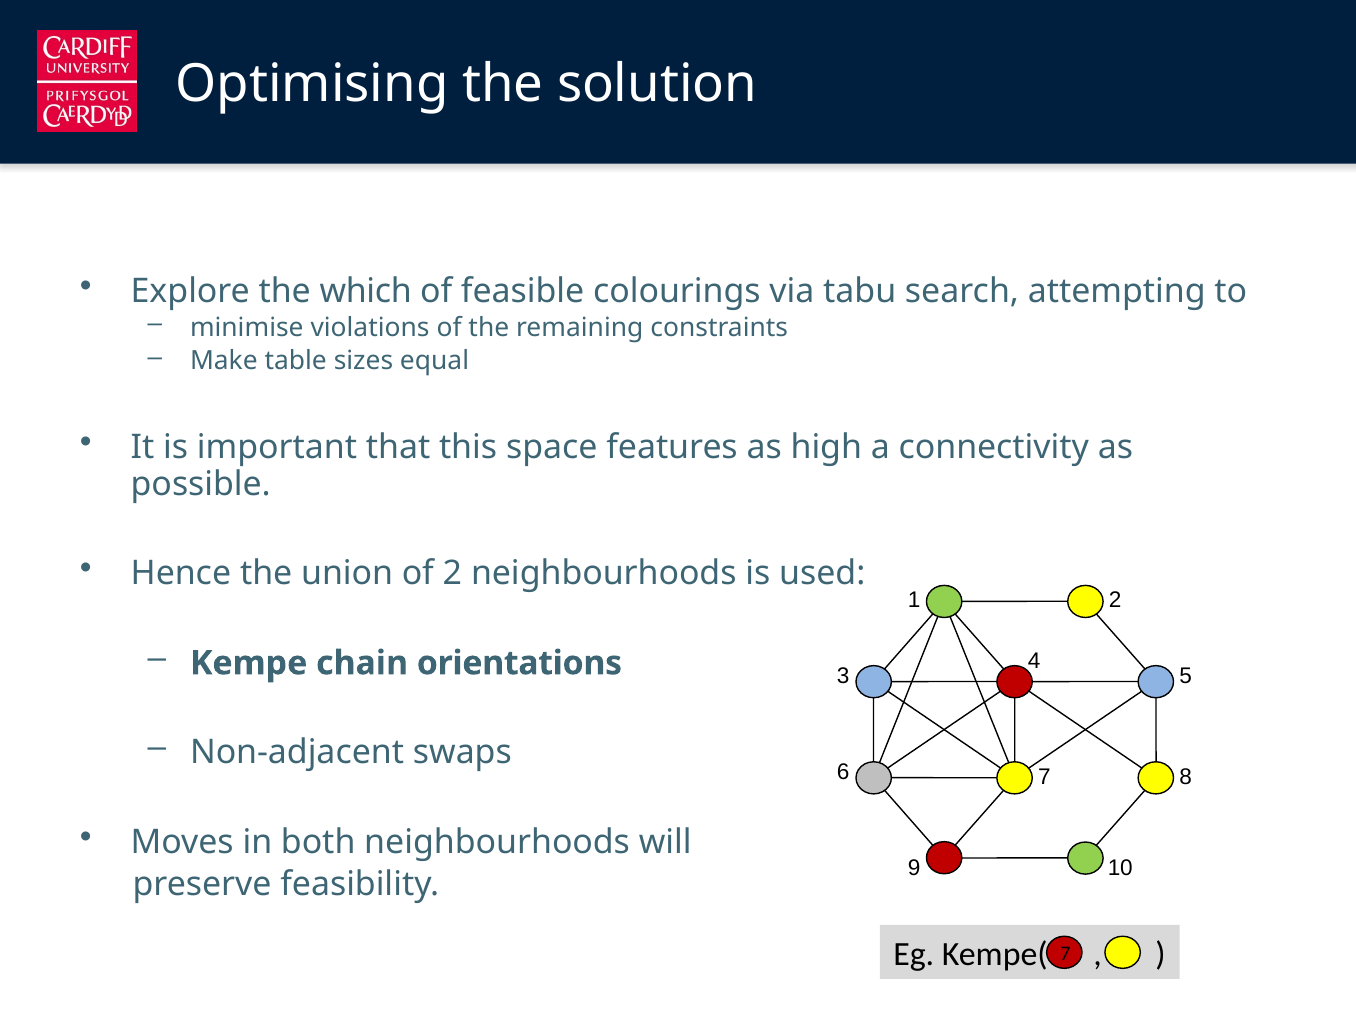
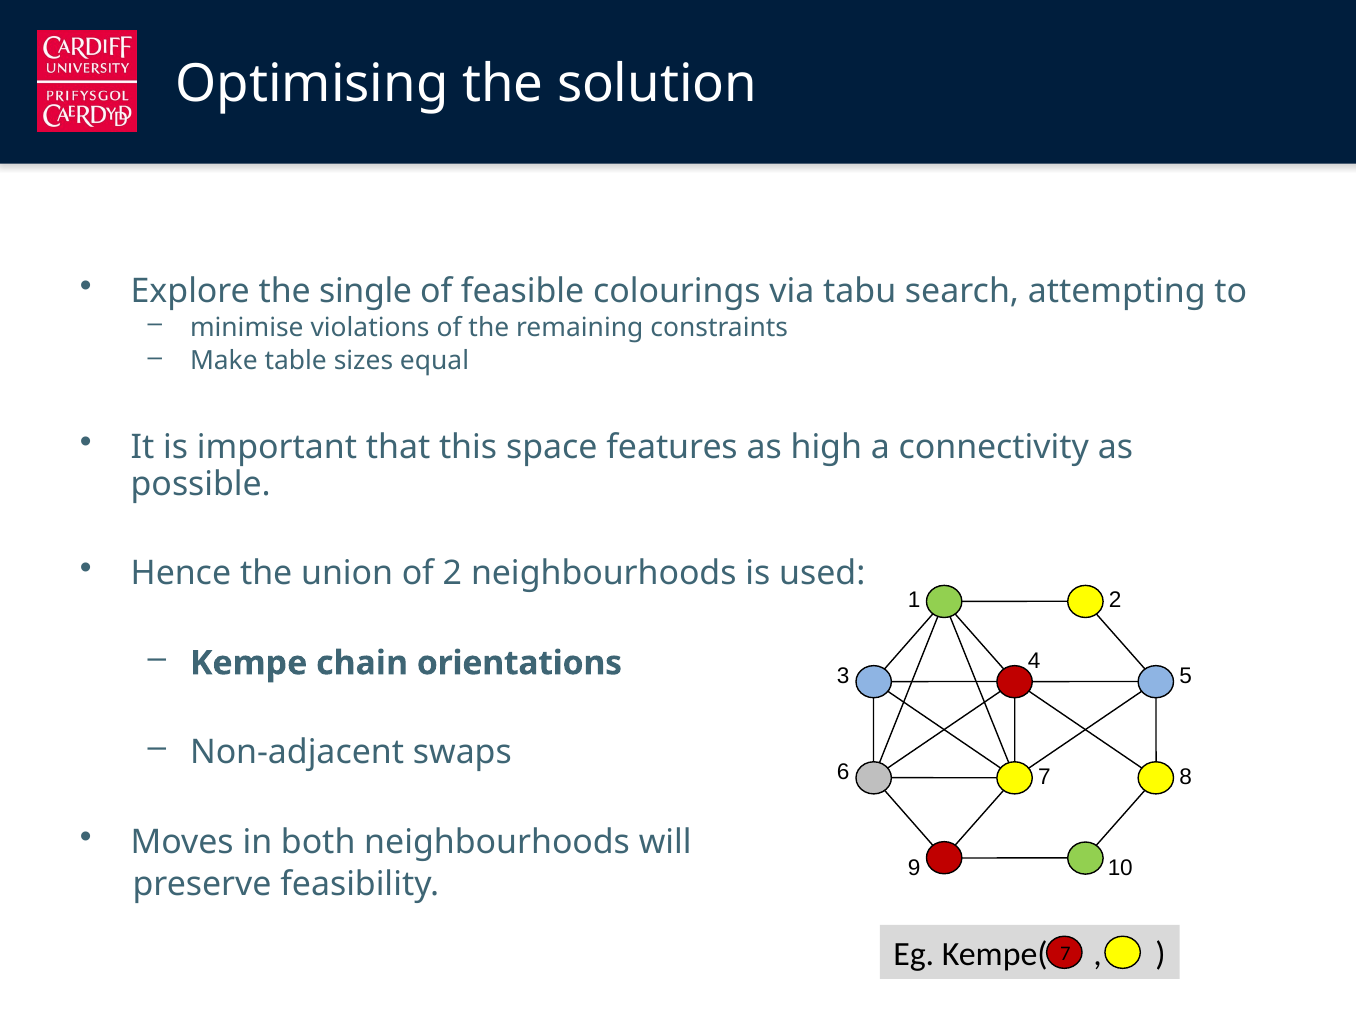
which: which -> single (366, 292)
